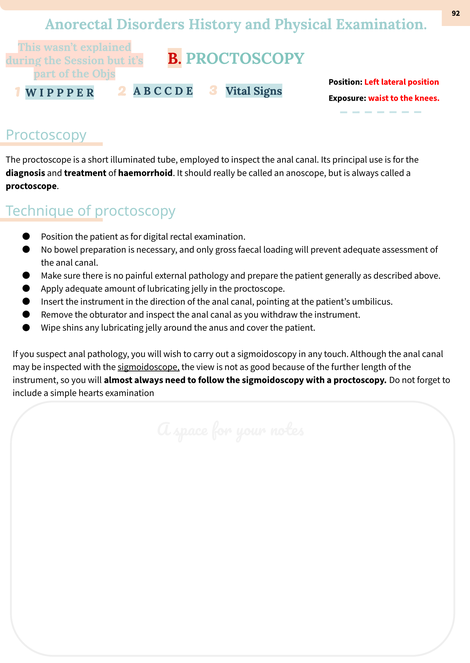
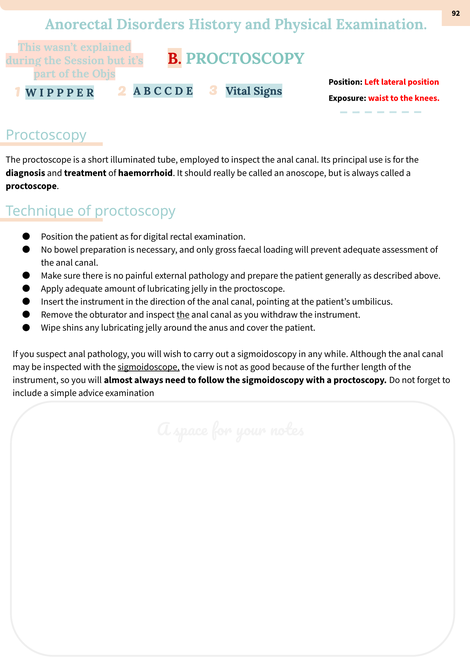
the underline: none -> present (183, 315)
touch: touch -> while (336, 354)
hearts: hearts -> advice (91, 393)
